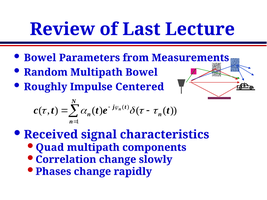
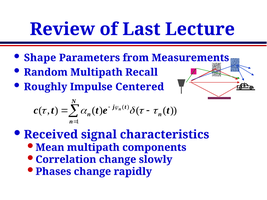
Bowel: Bowel -> Shape (40, 58)
Multipath Bowel: Bowel -> Recall (142, 72)
Quad: Quad -> Mean (50, 148)
